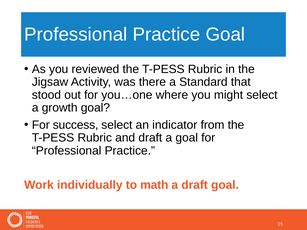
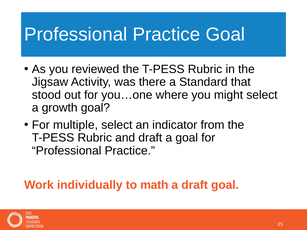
success: success -> multiple (75, 125)
